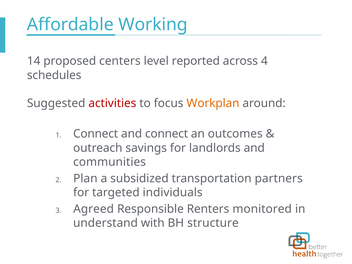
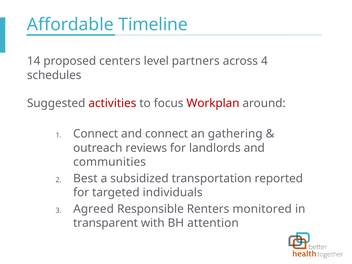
Working: Working -> Timeline (153, 25)
reported: reported -> partners (196, 61)
Workplan colour: orange -> red (213, 103)
outcomes: outcomes -> gathering (235, 134)
savings: savings -> reviews (146, 148)
Plan: Plan -> Best (85, 178)
partners: partners -> reported (279, 178)
understand: understand -> transparent (106, 223)
structure: structure -> attention (213, 223)
